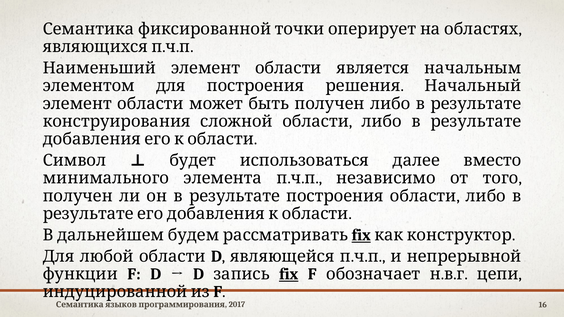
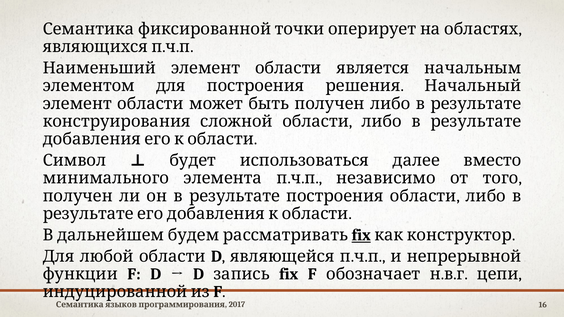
fix underline: present -> none (289, 274)
